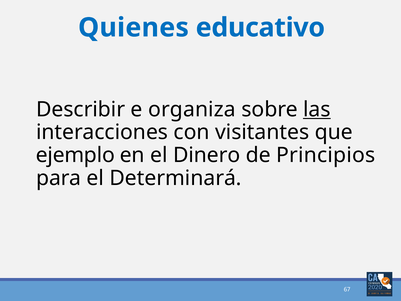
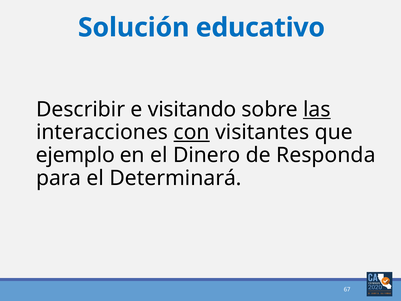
Quienes: Quienes -> Solución (134, 28)
organiza: organiza -> visitando (192, 109)
con underline: none -> present (192, 132)
Principios: Principios -> Responda (326, 155)
